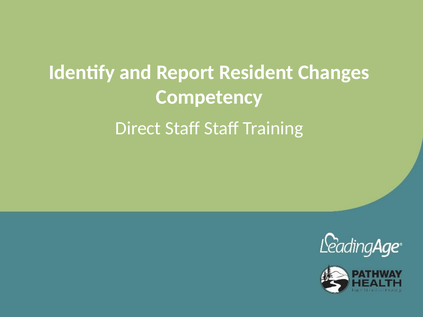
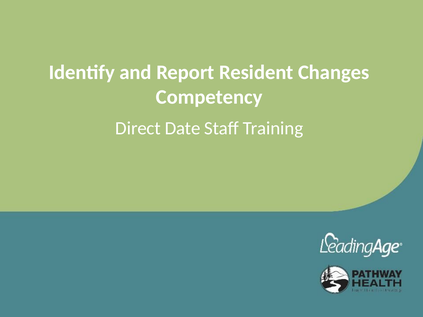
Direct Staff: Staff -> Date (183, 128)
